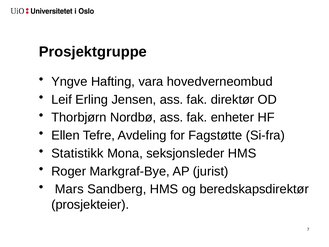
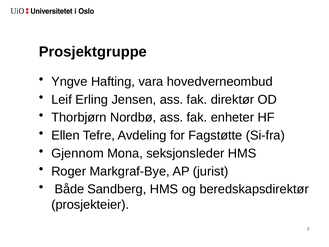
Statistikk: Statistikk -> Gjennom (77, 153)
Mars: Mars -> Både (69, 189)
